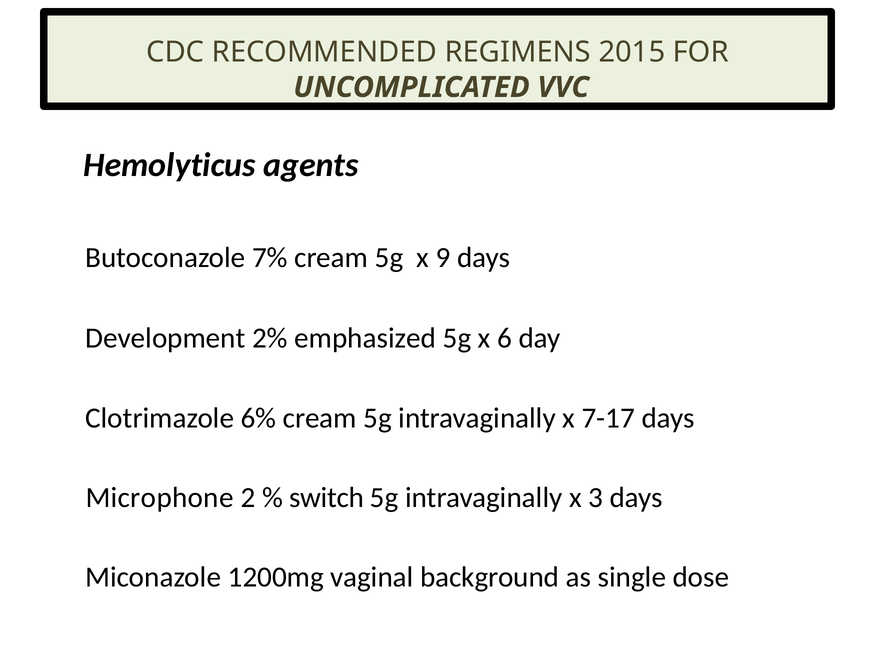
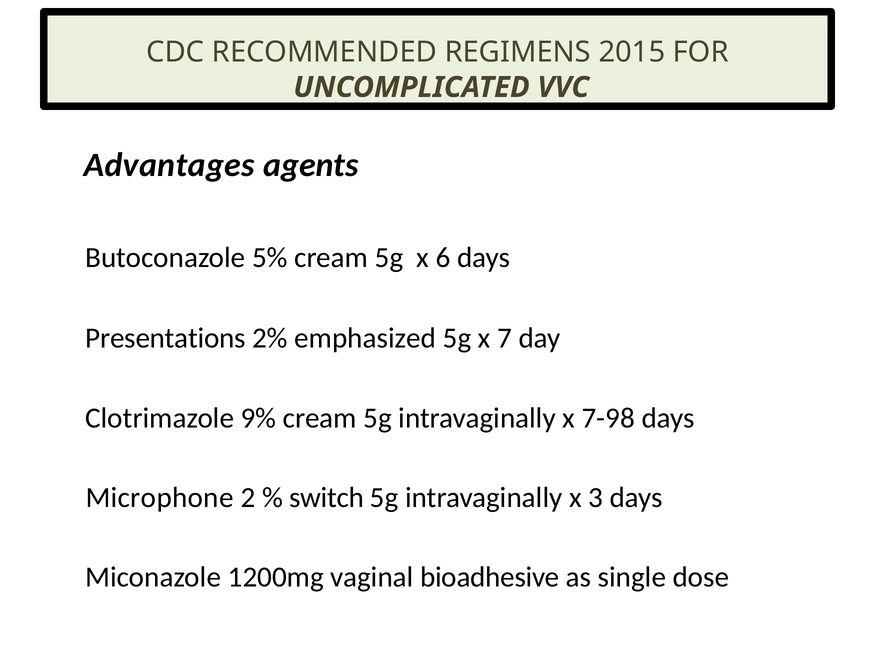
Hemolyticus: Hemolyticus -> Advantages (169, 165)
7%: 7% -> 5% (270, 258)
9: 9 -> 6 (443, 258)
Development: Development -> Presentations (166, 338)
6: 6 -> 7 (504, 338)
6%: 6% -> 9% (258, 418)
7-17: 7-17 -> 7-98 (608, 418)
background: background -> bioadhesive (490, 578)
